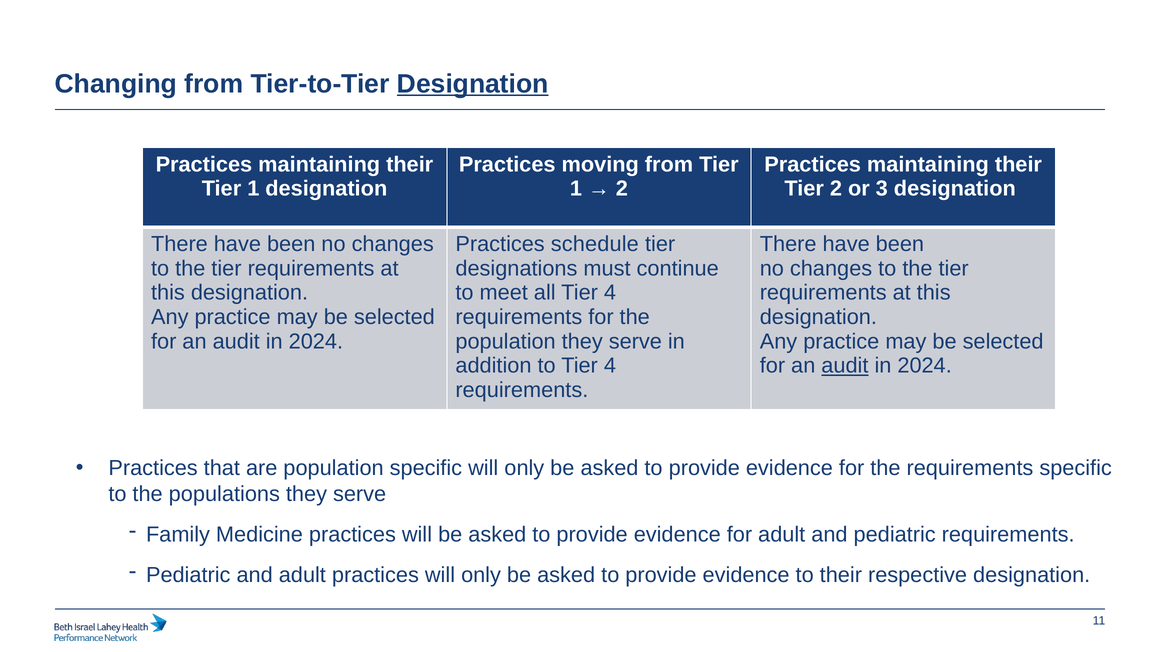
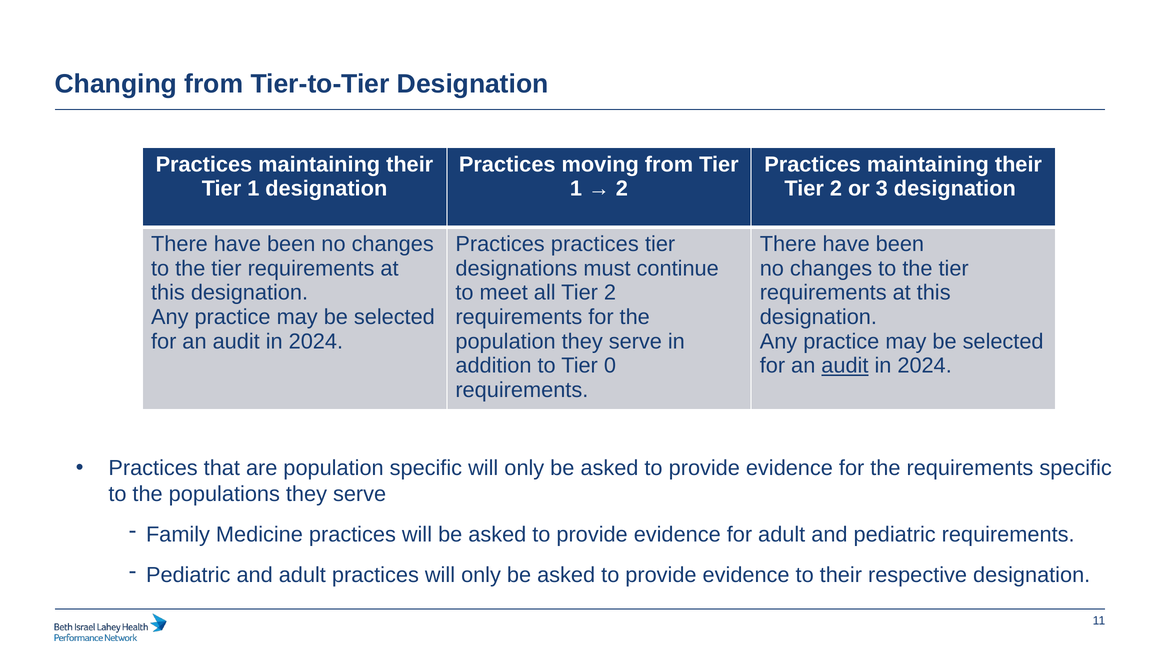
Designation underline: present -> none (473, 84)
Practices schedule: schedule -> practices (595, 244)
all Tier 4: 4 -> 2 (610, 293)
to Tier 4: 4 -> 0 (610, 366)
